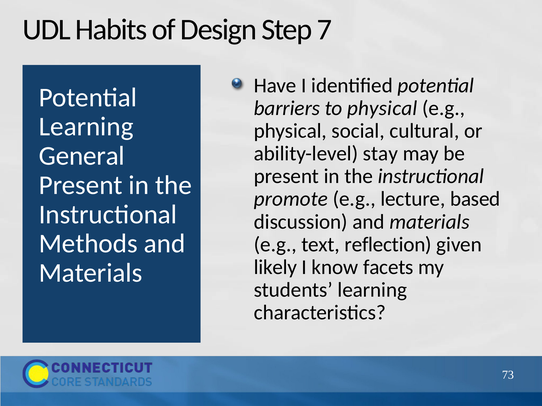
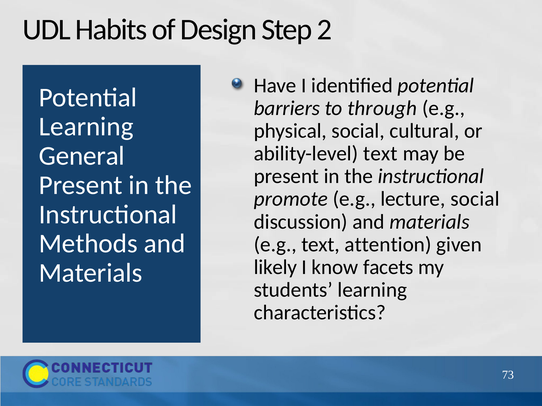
7: 7 -> 2 (324, 30)
to physical: physical -> through (382, 108)
ability-level stay: stay -> text (380, 154)
lecture based: based -> social (475, 199)
reflection: reflection -> attention (388, 245)
